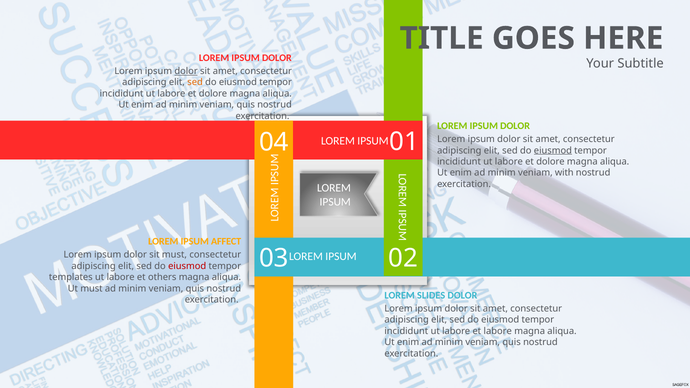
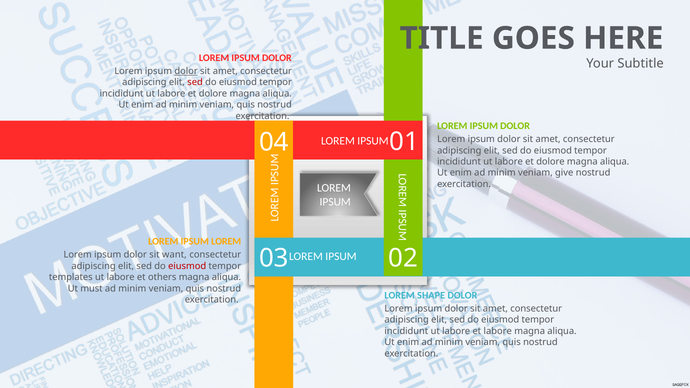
sed colour: orange -> red (195, 82)
eiusmod underline: present -> none (553, 150)
with: with -> give (564, 173)
AFFECT: AFFECT -> LOREM (226, 242)
sit must: must -> want (174, 255)
SLIDES: SLIDES -> SHAPE (431, 295)
